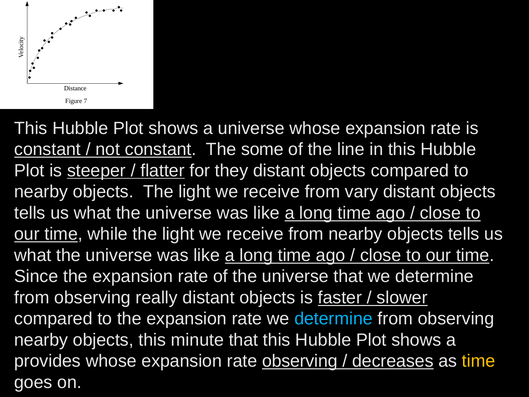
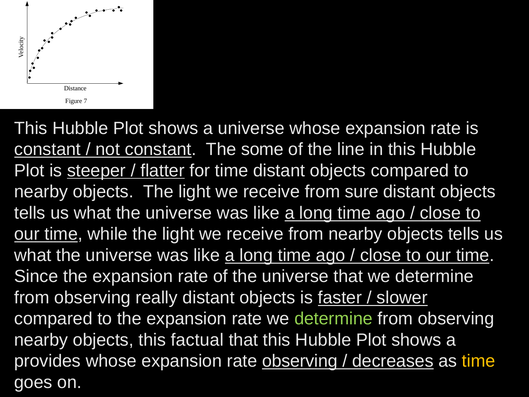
for they: they -> time (232, 170)
vary: vary -> sure (362, 192)
determine colour: light blue -> light green (334, 319)
minute: minute -> factual (197, 340)
